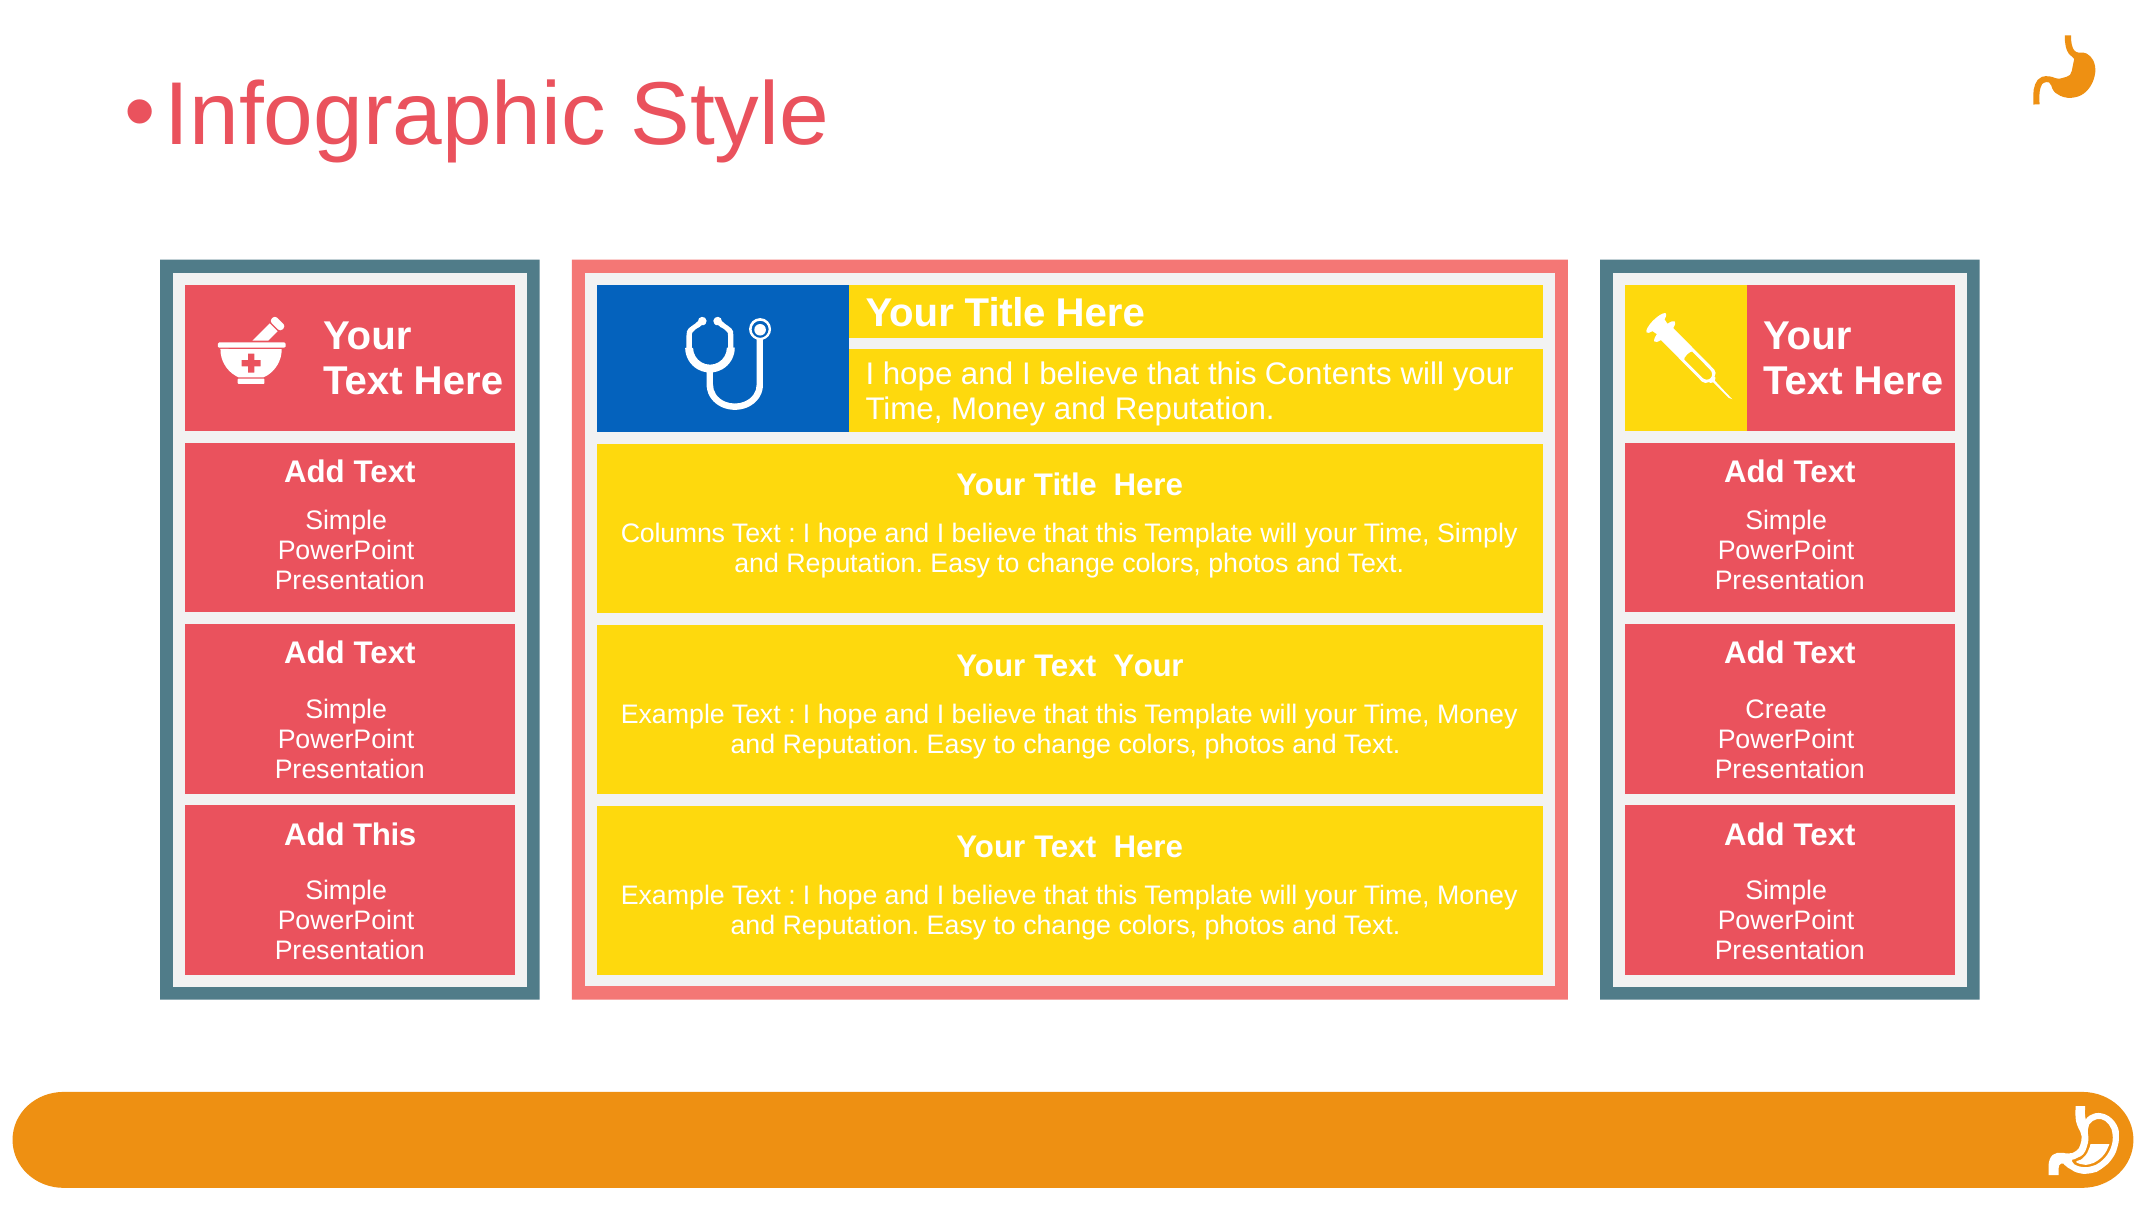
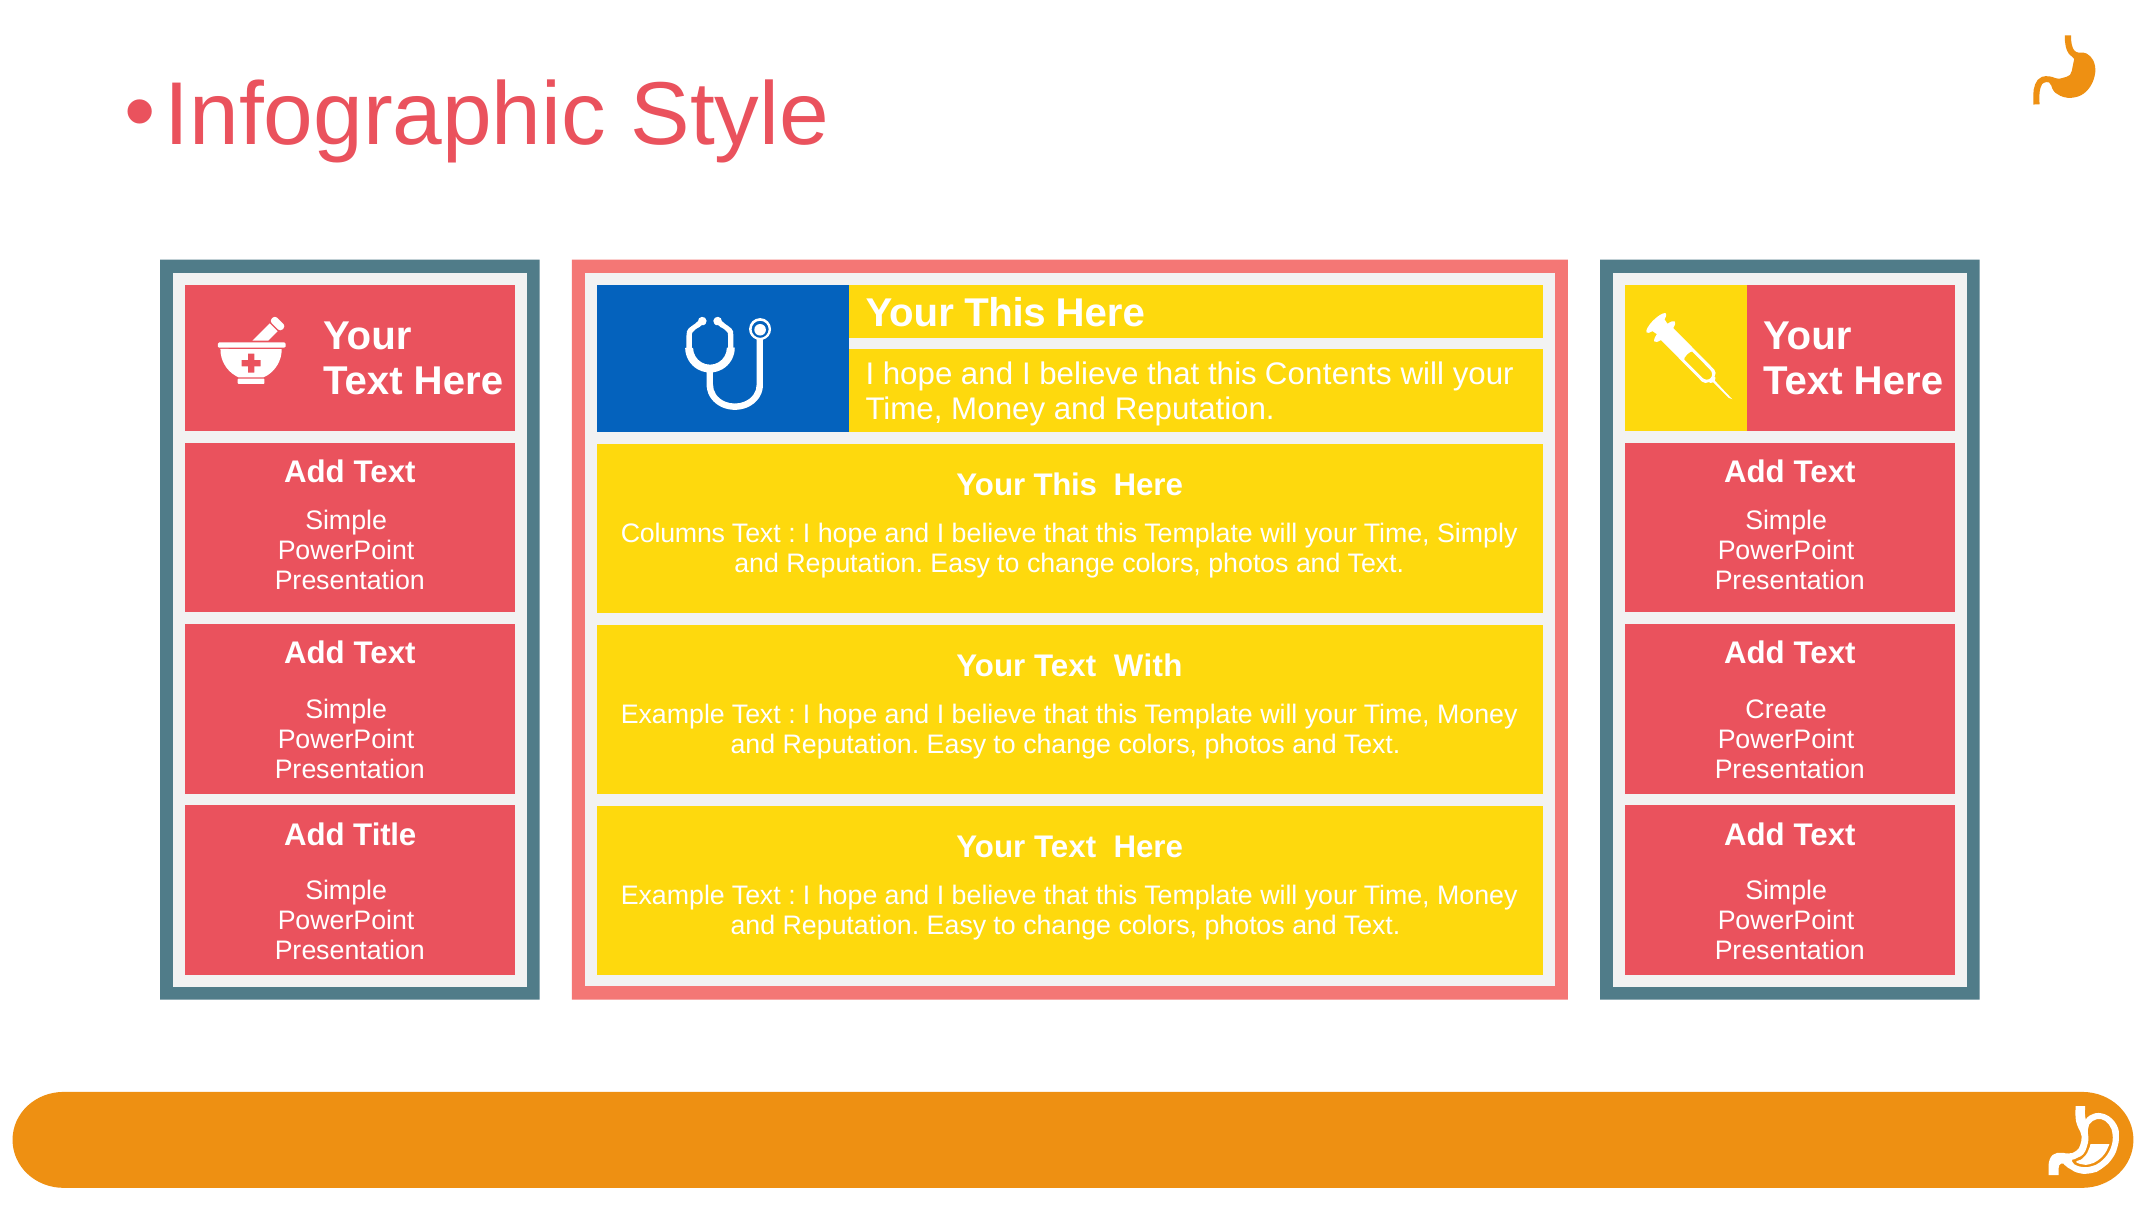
Title: Title -> This (1005, 314)
Title: Title -> This (1065, 486)
Your Text Your: Your -> With (1148, 666)
Add This: This -> Title (385, 835)
